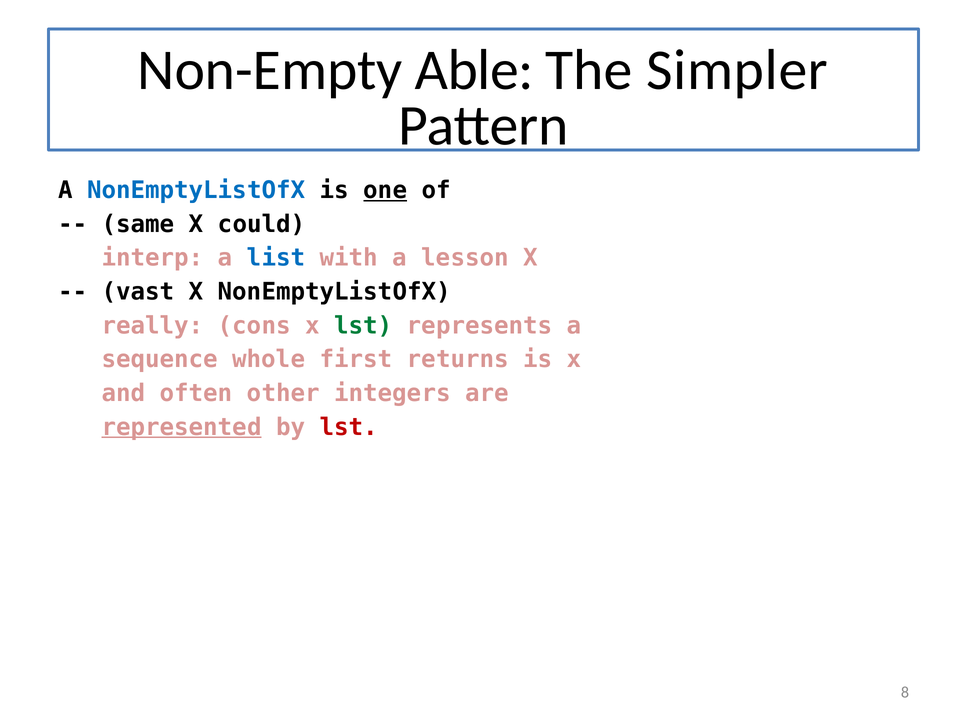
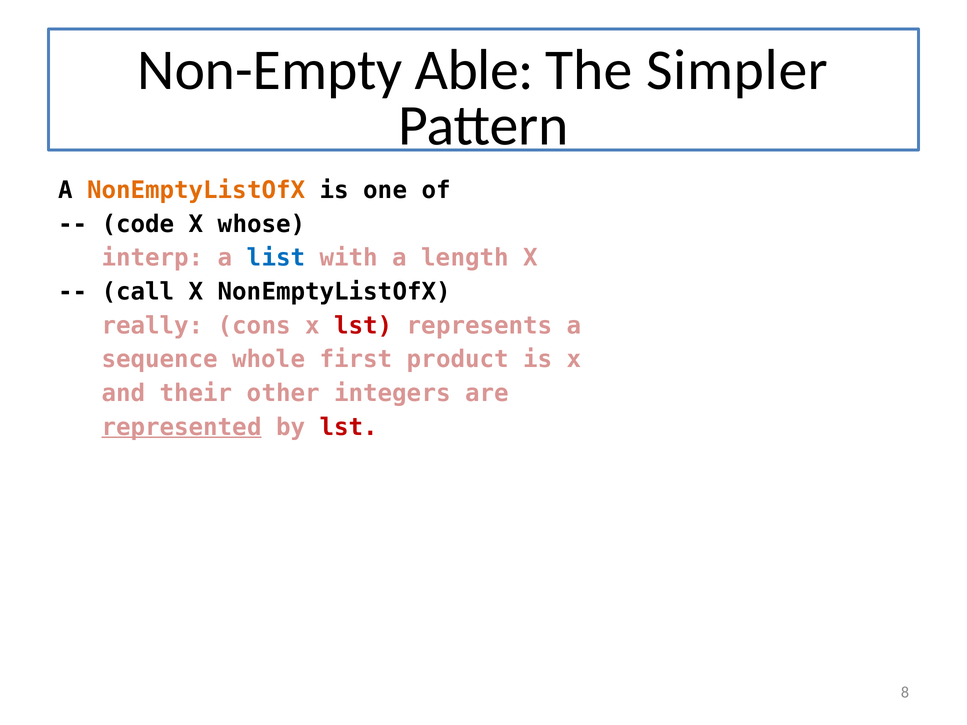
NonEmptyListOfX colour: blue -> orange (196, 190)
one underline: present -> none (385, 190)
same: same -> code (138, 224)
could: could -> whose (262, 224)
lesson: lesson -> length (465, 258)
vast: vast -> call (138, 292)
lst colour: green -> red (363, 326)
returns: returns -> product (458, 359)
often: often -> their (196, 393)
